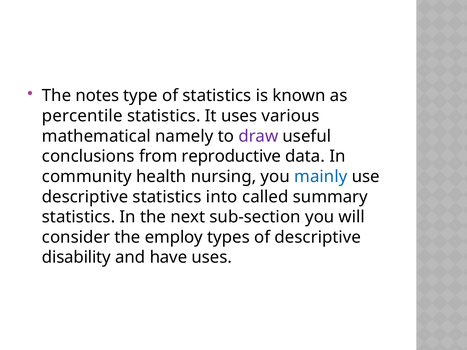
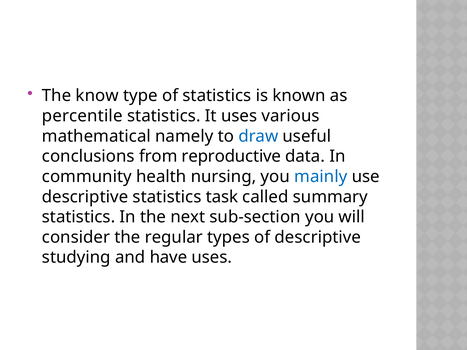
notes: notes -> know (97, 96)
draw colour: purple -> blue (258, 136)
into: into -> task (222, 197)
employ: employ -> regular (174, 237)
disability: disability -> studying (76, 258)
